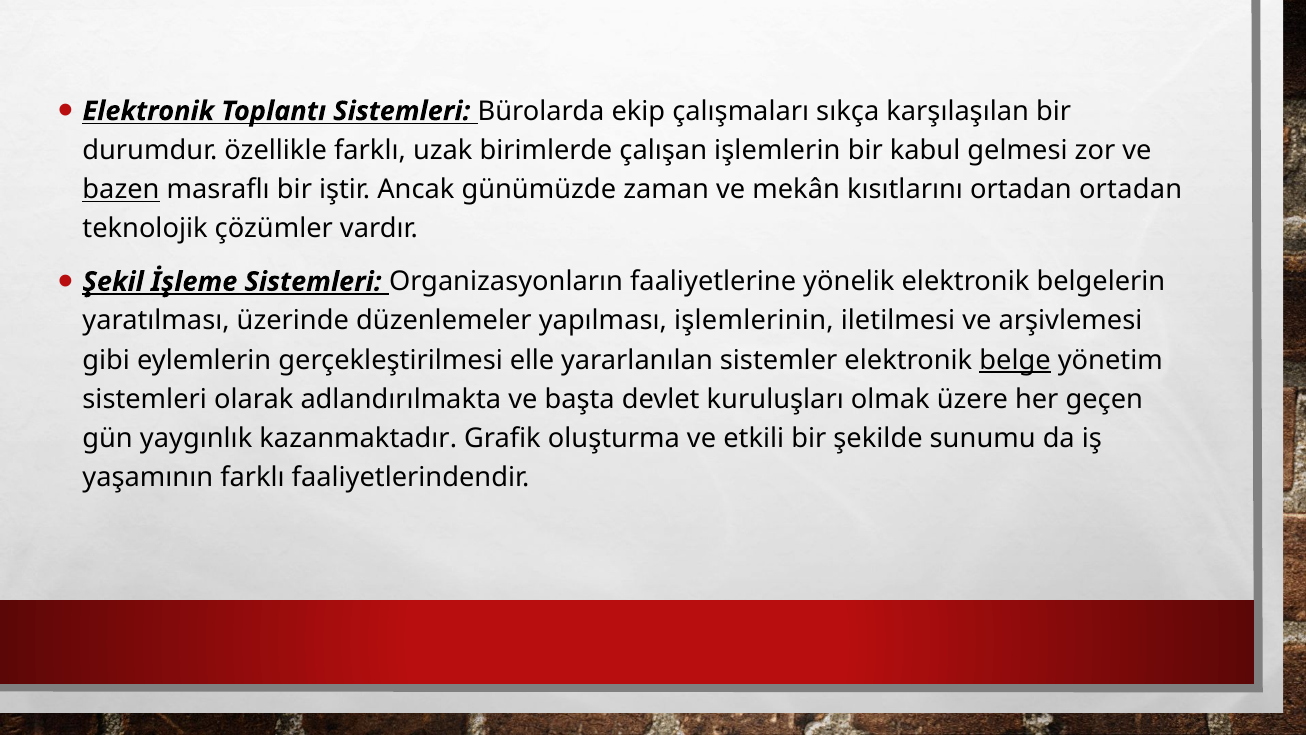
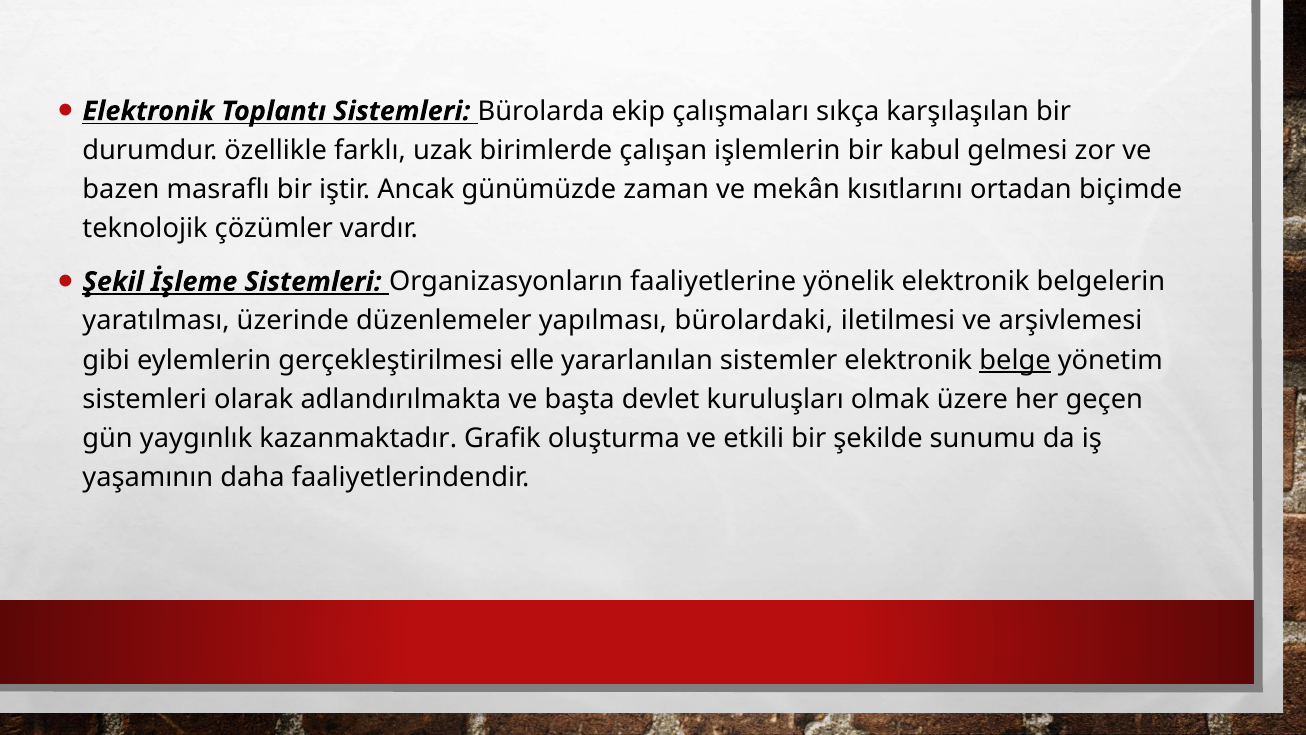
bazen underline: present -> none (121, 190)
ortadan ortadan: ortadan -> biçimde (1131, 190)
işlemlerinin: işlemlerinin -> bürolardaki (754, 321)
yaşamının farklı: farklı -> daha (252, 478)
